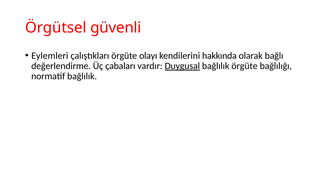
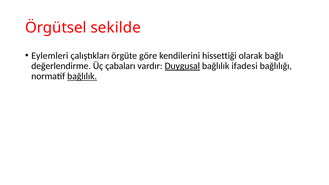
güvenli: güvenli -> sekilde (116, 28)
olayı: olayı -> göre (148, 56)
hakkında: hakkında -> hissettiği (219, 56)
bağlılık örgüte: örgüte -> ifadesi (244, 66)
bağlılık underline: none -> present (82, 76)
